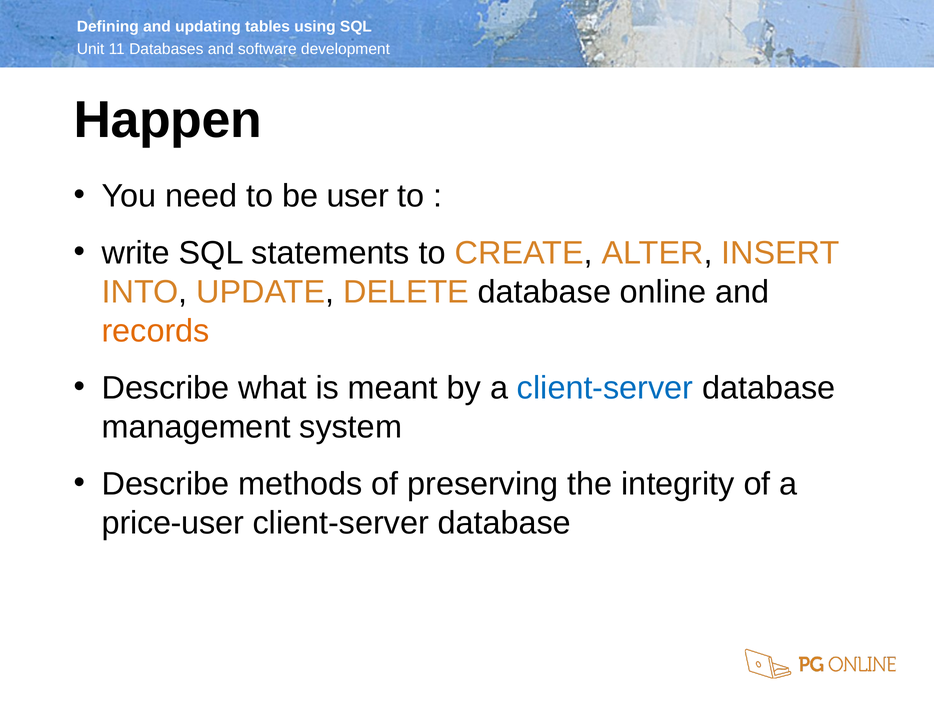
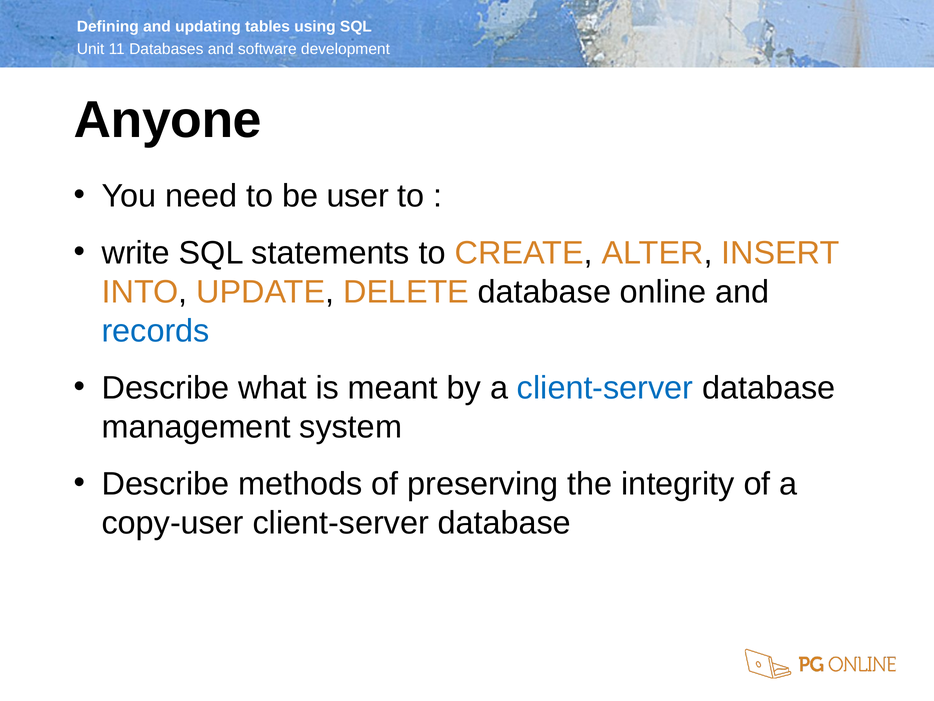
Happen: Happen -> Anyone (168, 120)
records colour: orange -> blue (156, 331)
price-user: price-user -> copy-user (173, 523)
